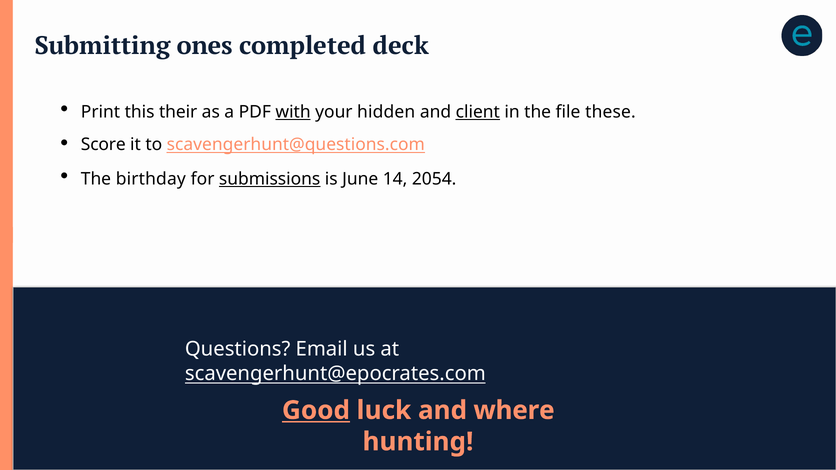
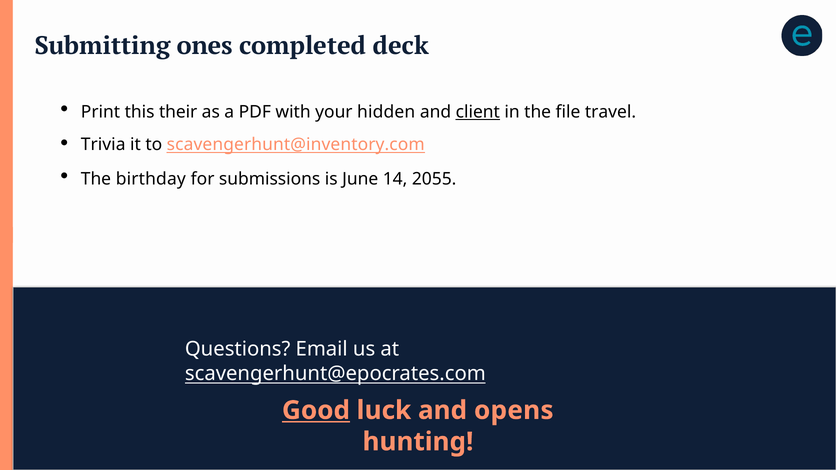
with underline: present -> none (293, 112)
these: these -> travel (611, 112)
Score: Score -> Trivia (103, 145)
scavengerhunt@questions.com: scavengerhunt@questions.com -> scavengerhunt@inventory.com (296, 145)
submissions underline: present -> none (270, 179)
2054: 2054 -> 2055 (434, 179)
where: where -> opens (514, 411)
